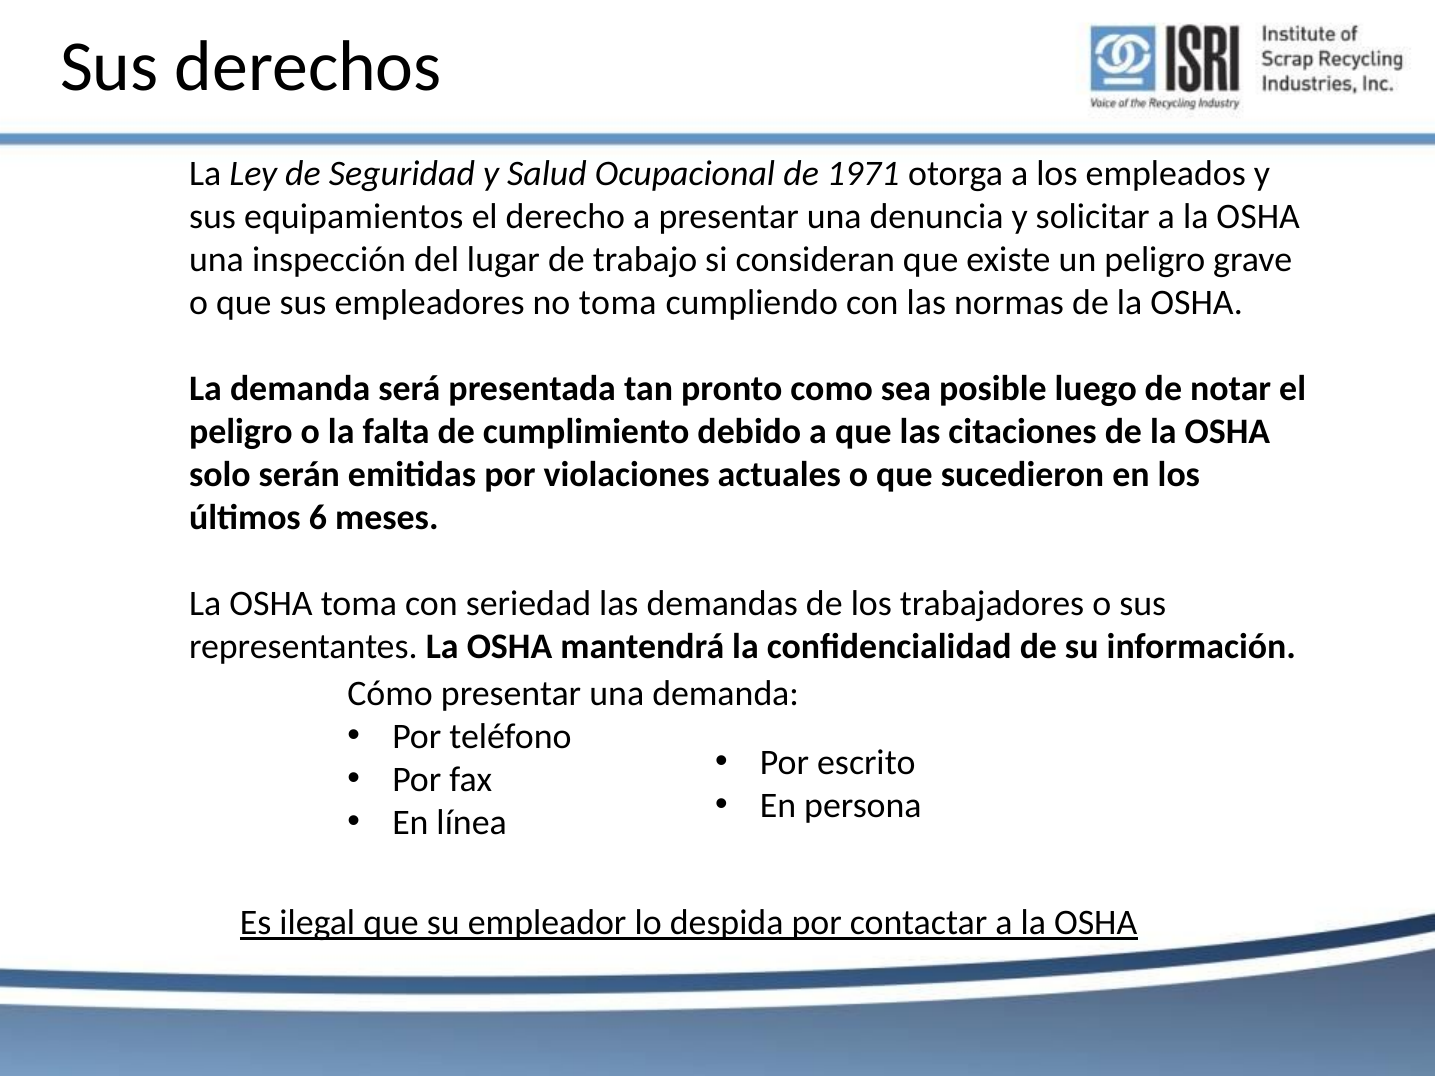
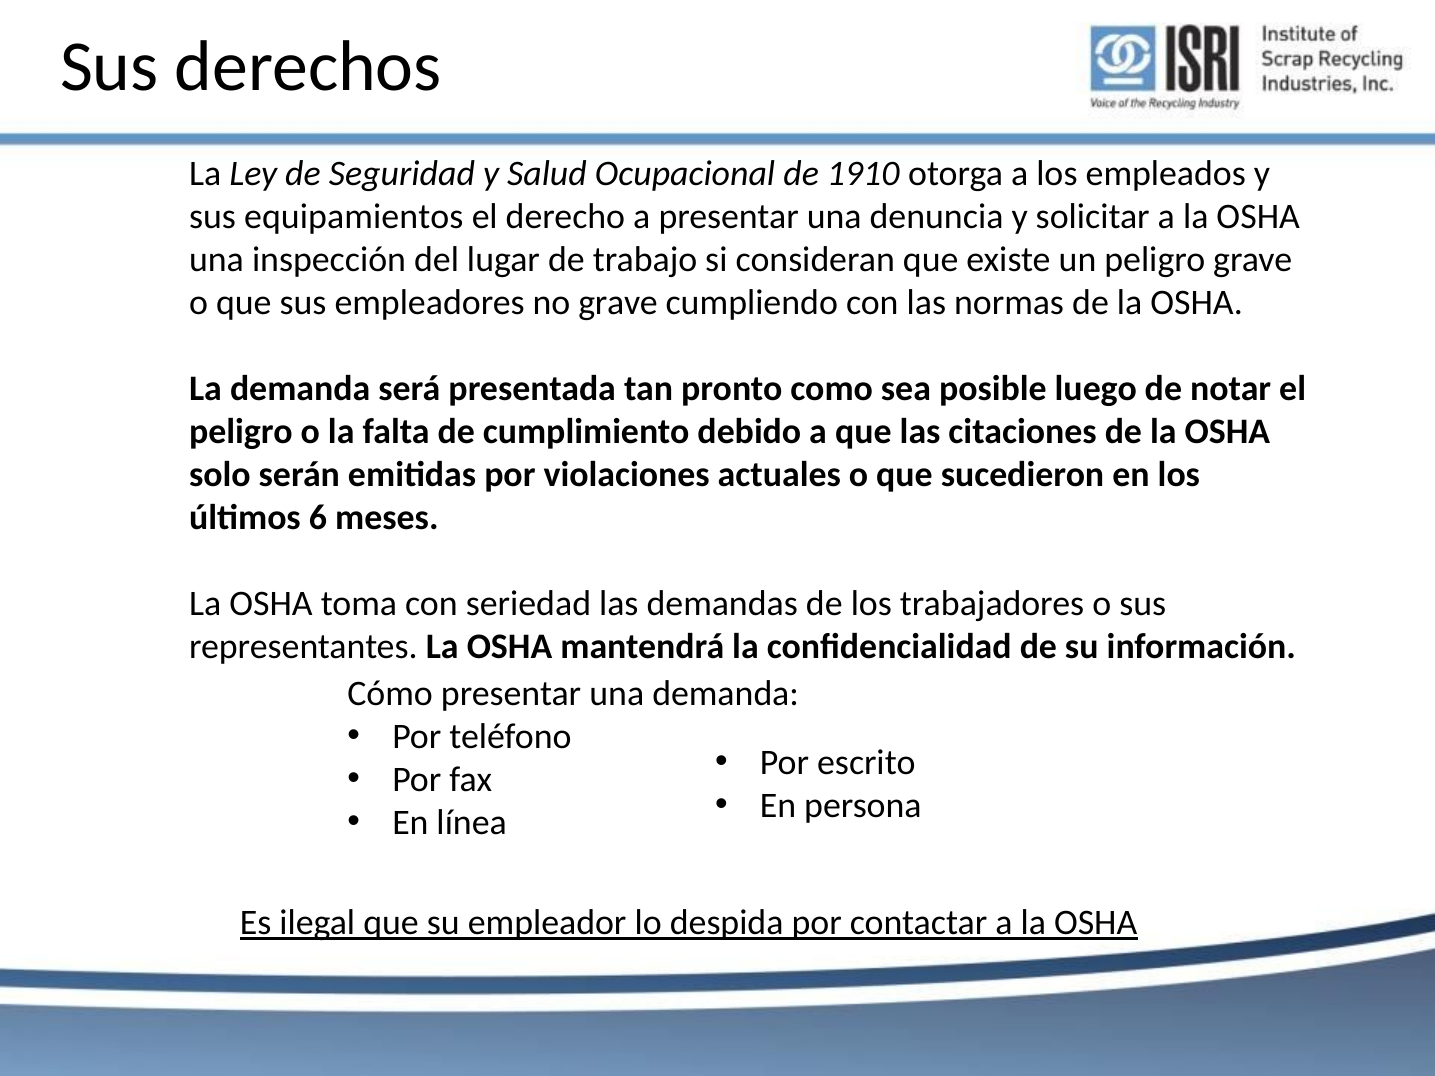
1971: 1971 -> 1910 (863, 174)
no toma: toma -> grave (618, 303)
